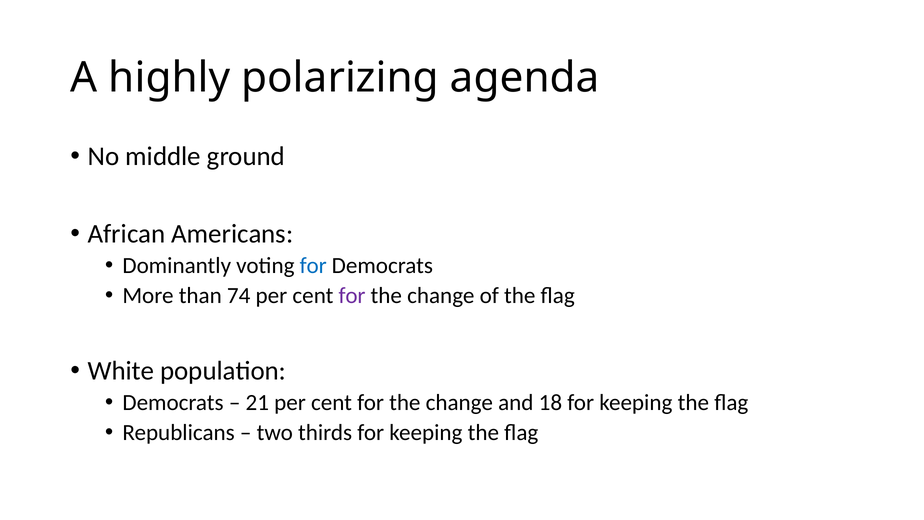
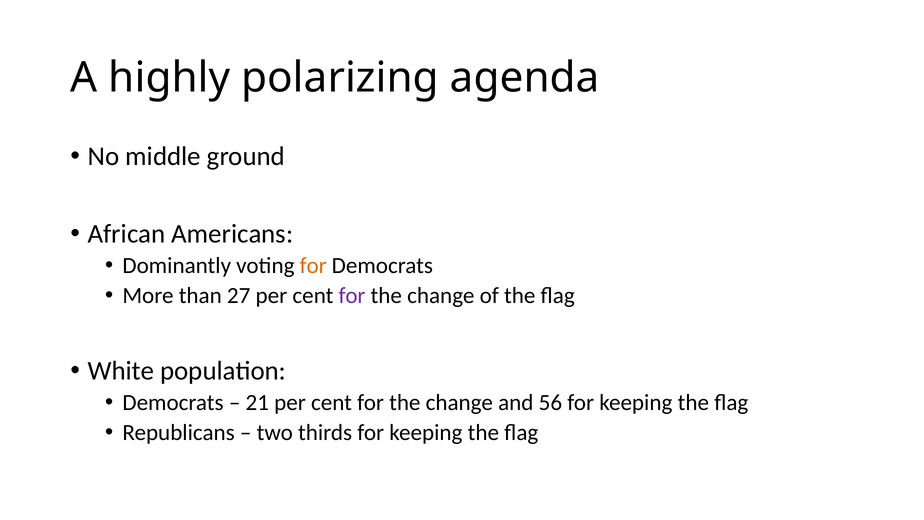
for colour: blue -> orange (313, 266)
74: 74 -> 27 (239, 295)
18: 18 -> 56 (550, 403)
